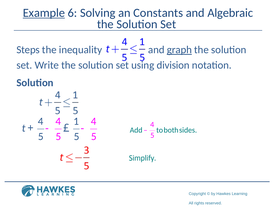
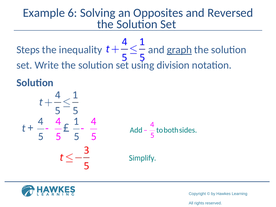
Example underline: present -> none (44, 13)
Constants: Constants -> Opposites (158, 13)
Algebraic: Algebraic -> Reversed (230, 13)
